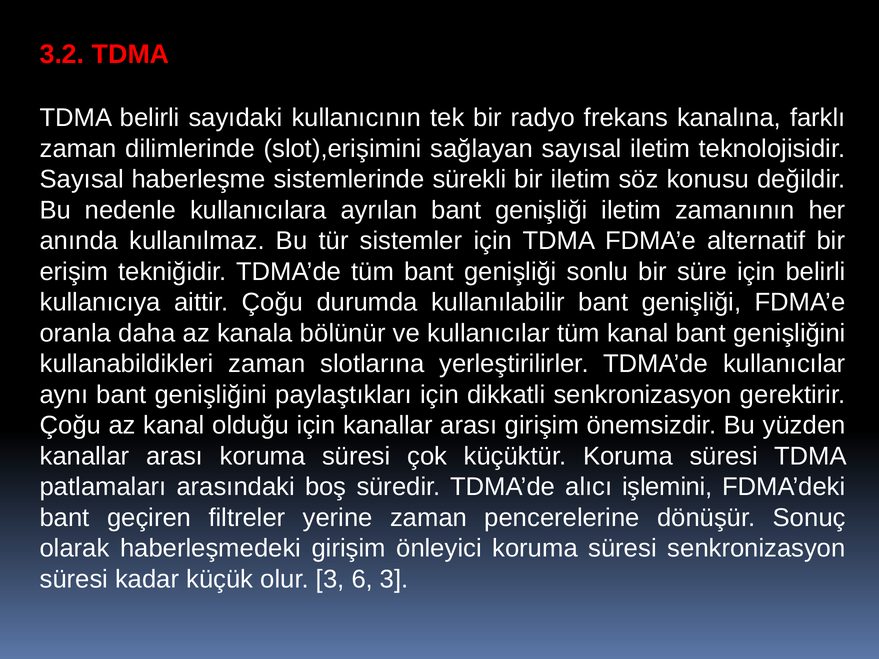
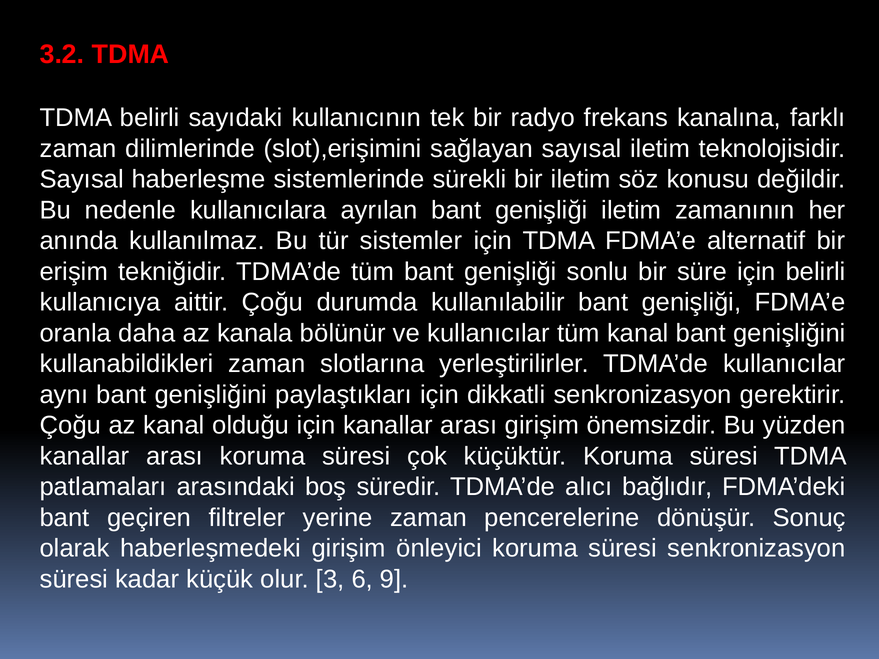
işlemini: işlemini -> bağlıdır (667, 487)
6 3: 3 -> 9 (394, 579)
